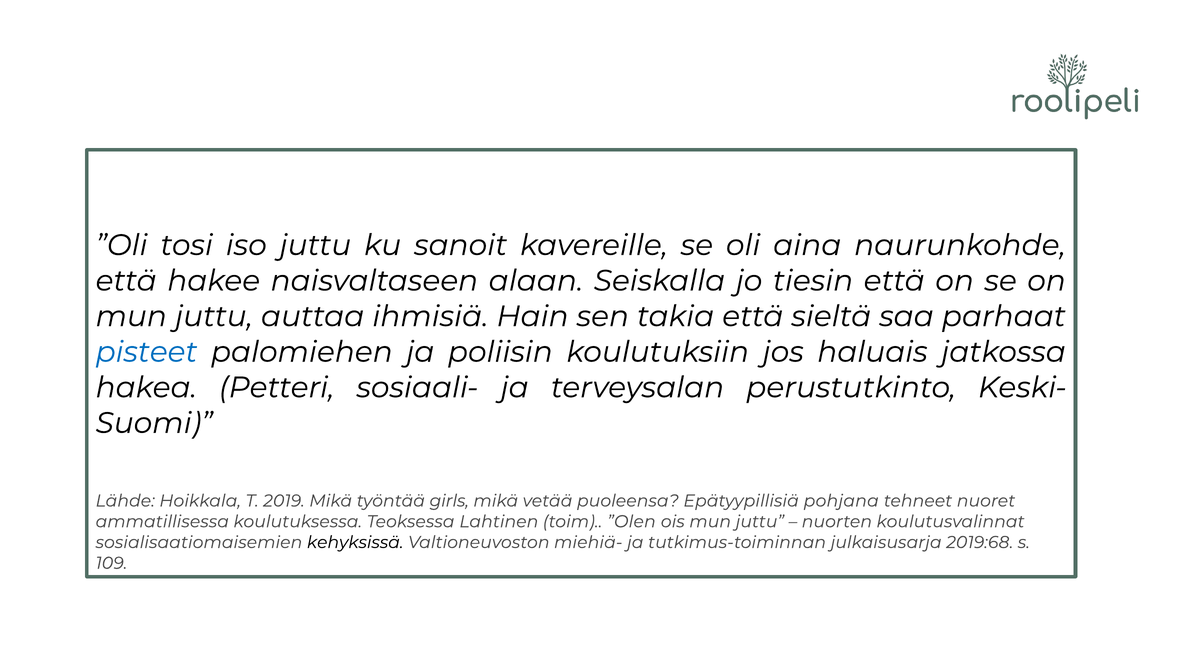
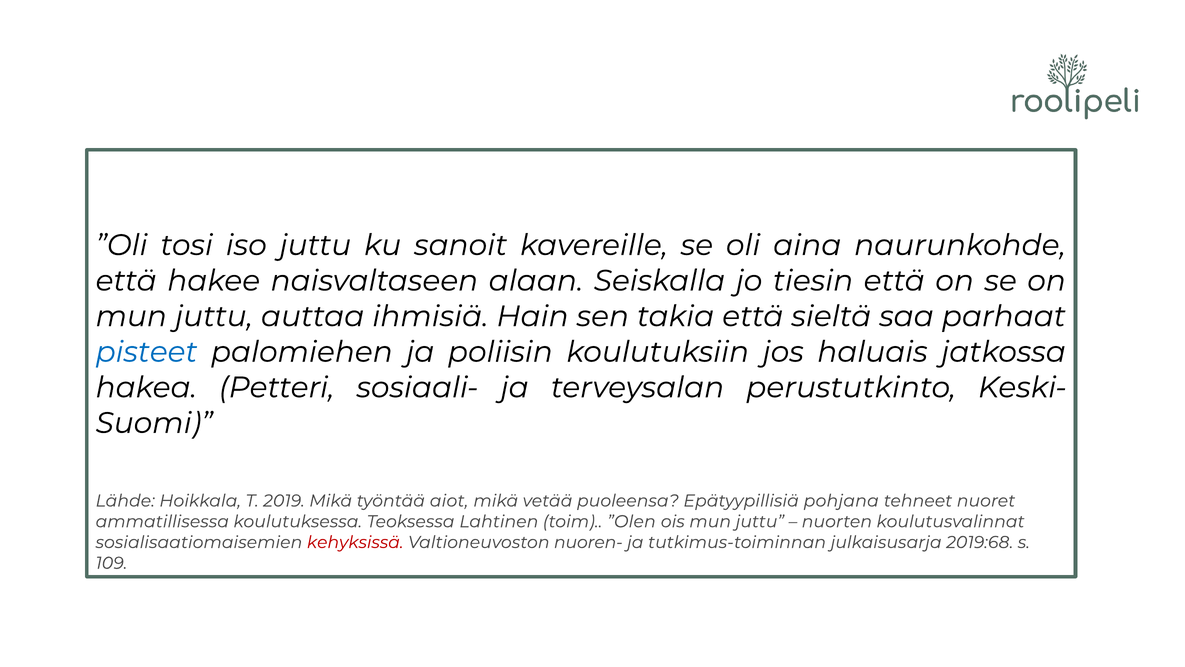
girls: girls -> aiot (449, 500)
kehyksissä colour: black -> red (355, 542)
miehiä-: miehiä- -> nuoren- (588, 542)
